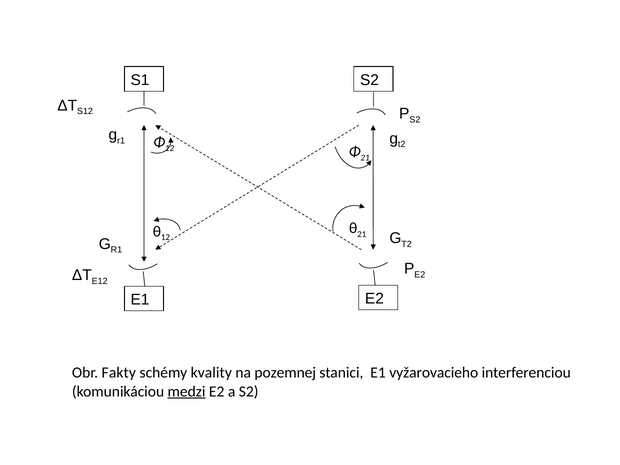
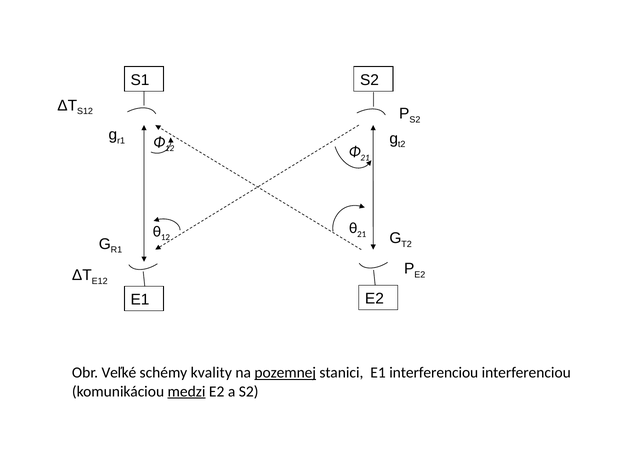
Fakty: Fakty -> Veľké (119, 373)
pozemnej underline: none -> present (285, 373)
E1 vyžarovacieho: vyžarovacieho -> interferenciou (434, 373)
